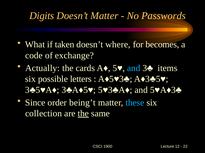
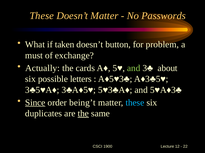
Digits: Digits -> These (42, 16)
where: where -> button (118, 45)
becomes: becomes -> problem (162, 45)
code: code -> must (34, 56)
and colour: light blue -> light green (134, 68)
items: items -> about (168, 68)
Since underline: none -> present (35, 103)
collection: collection -> duplicates (44, 114)
